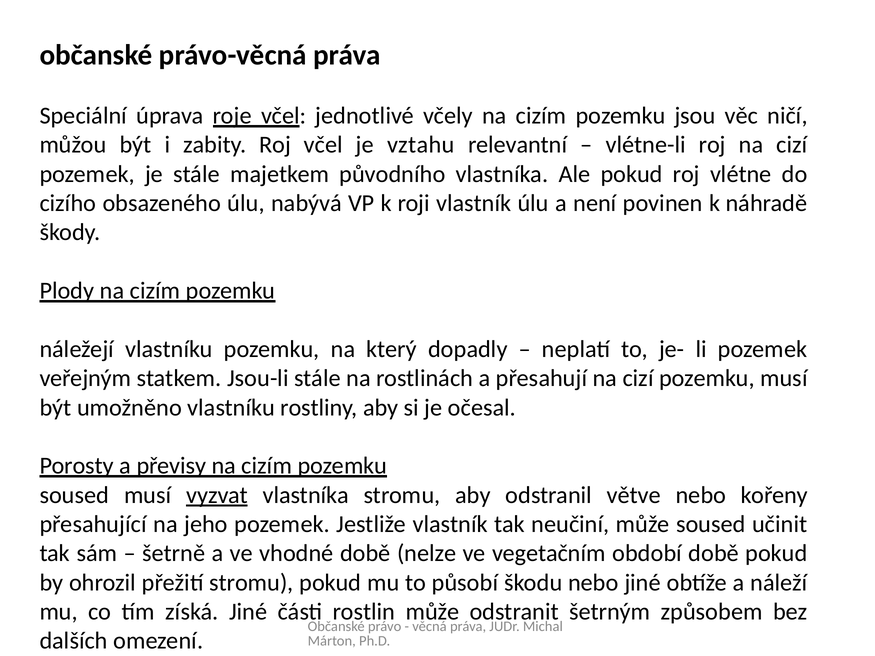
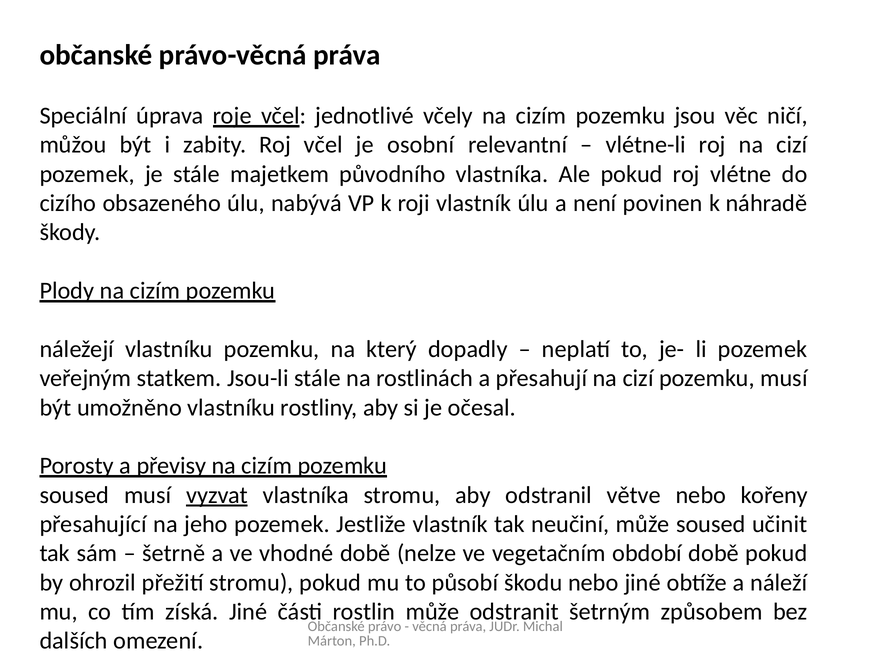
vztahu: vztahu -> osobní (421, 145)
